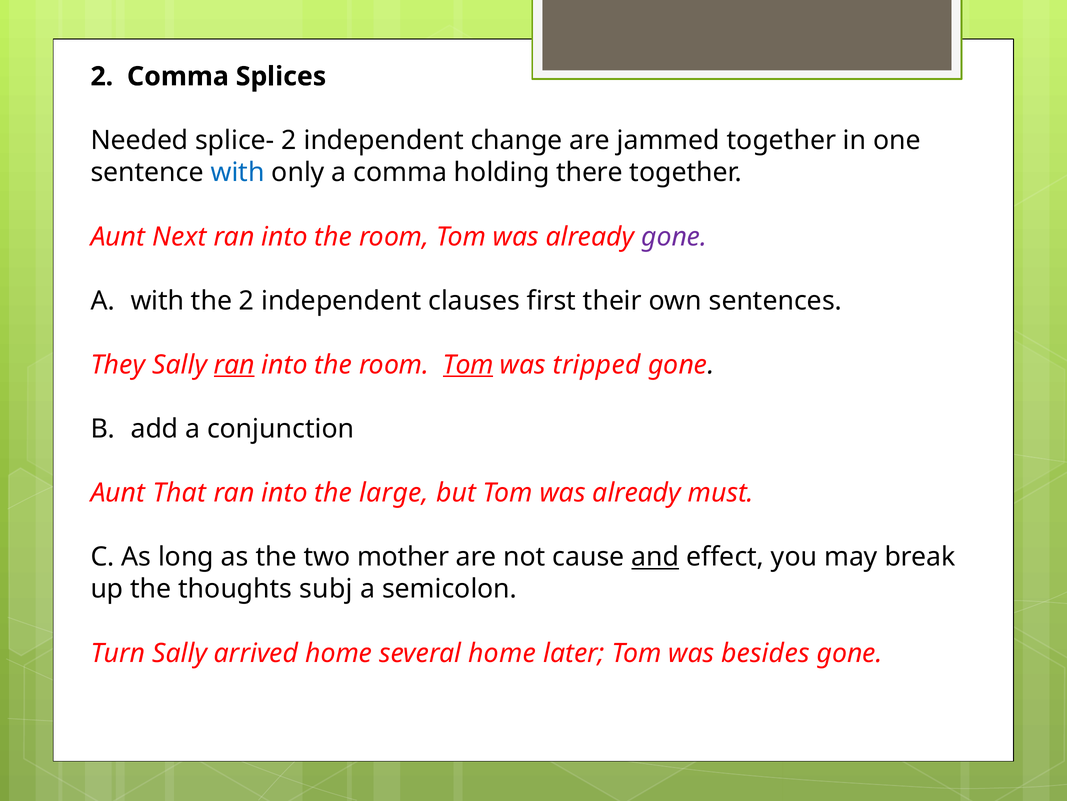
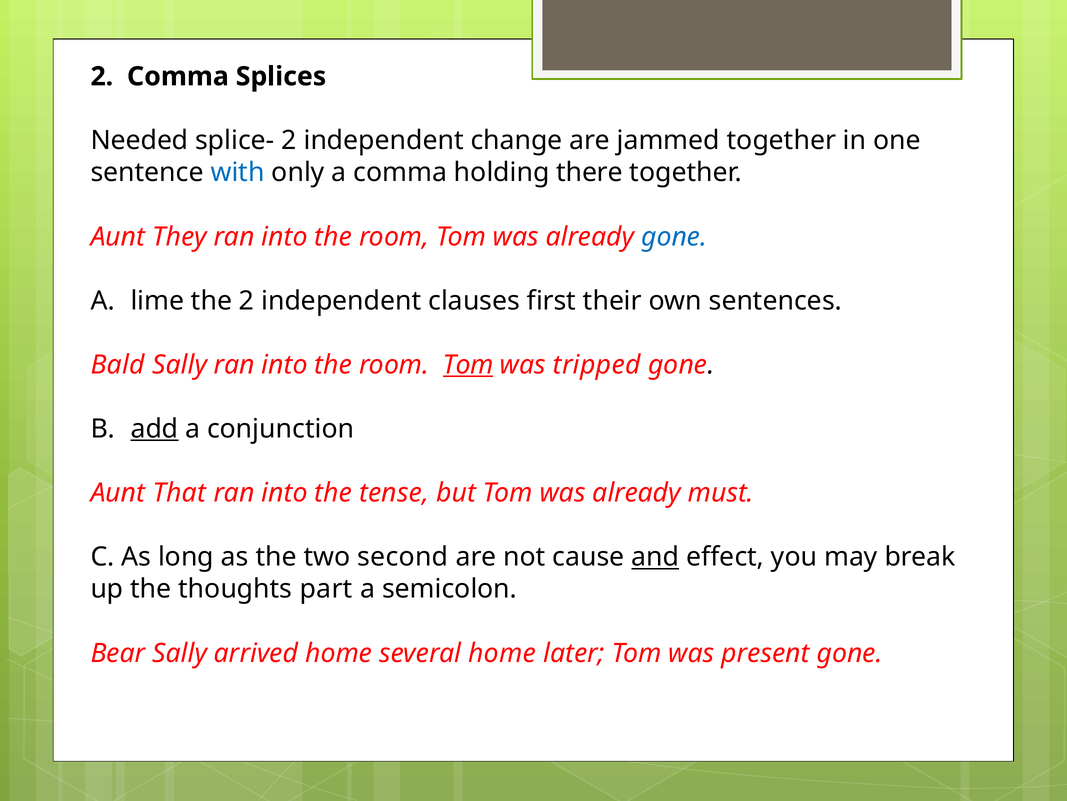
Next: Next -> They (179, 236)
gone colour: purple -> blue (674, 236)
A with: with -> lime (157, 301)
They: They -> Bald (118, 365)
ran underline: present -> none (234, 365)
add underline: none -> present (154, 429)
large: large -> tense (394, 493)
mother: mother -> second (403, 557)
subj: subj -> part (326, 589)
Turn: Turn -> Bear (118, 653)
besides: besides -> present (765, 653)
